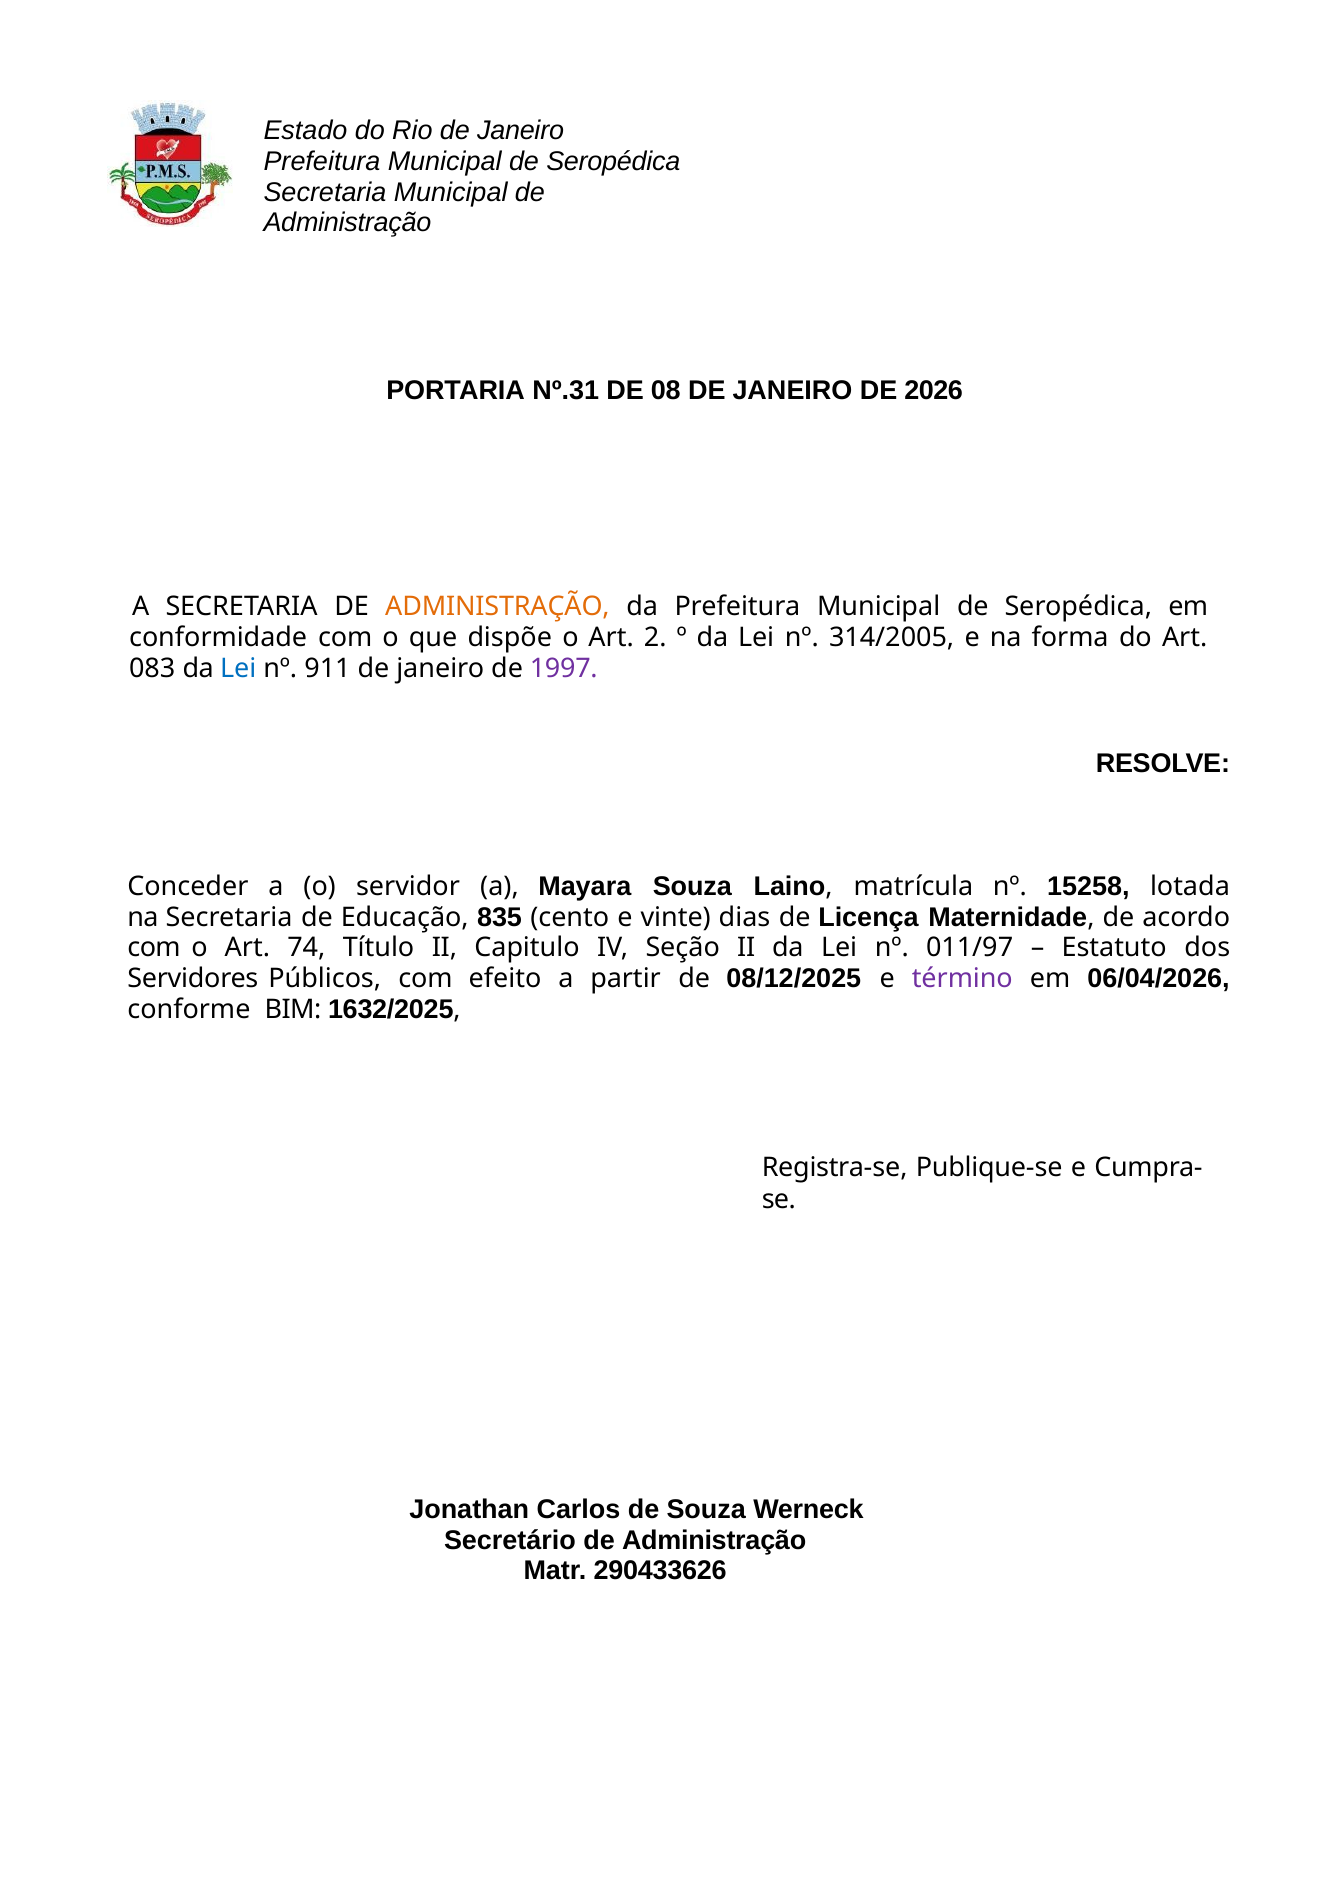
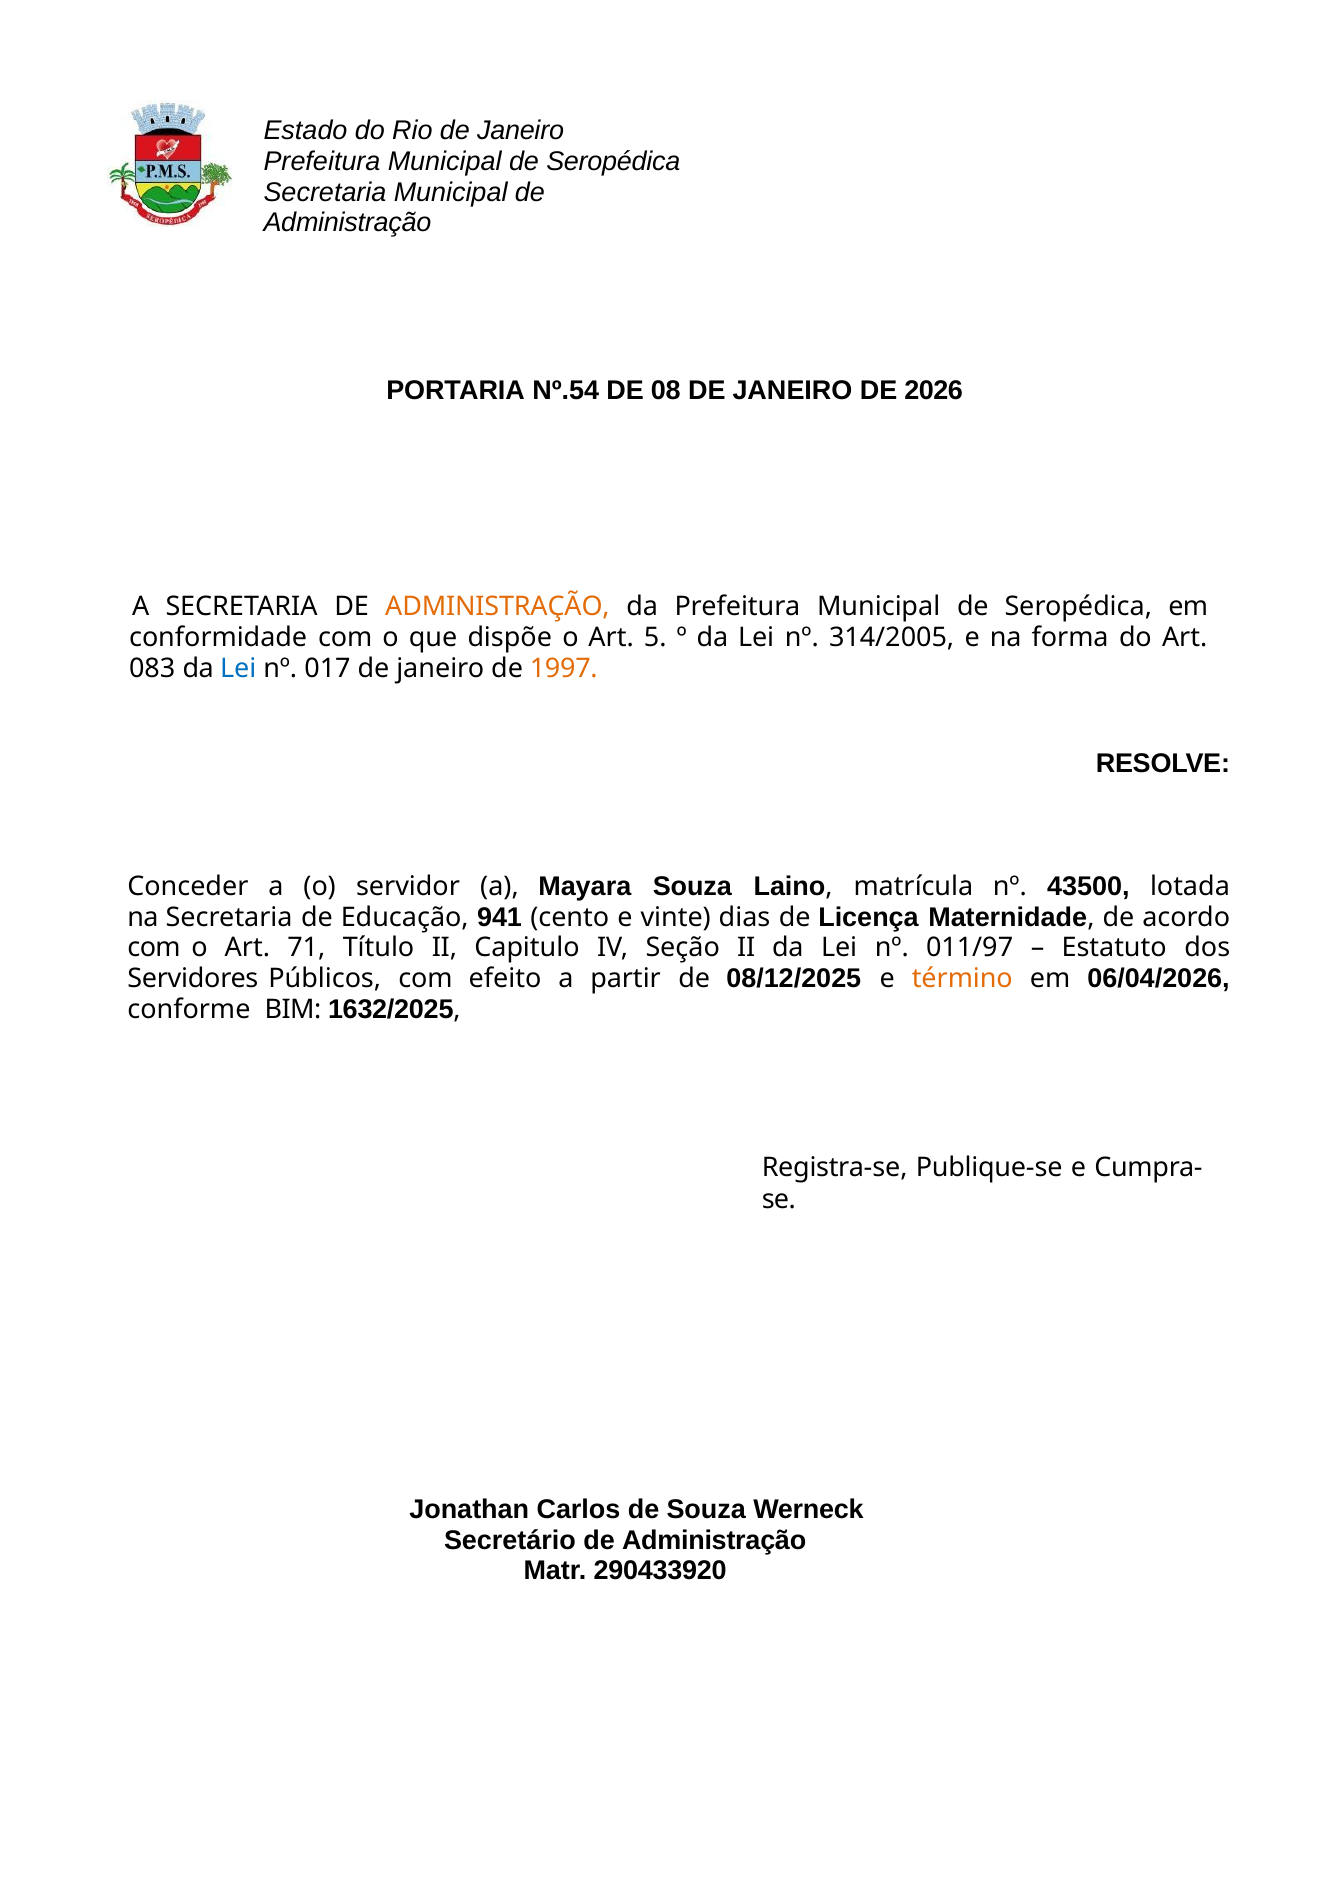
Nº.31: Nº.31 -> Nº.54 (566, 390)
2: 2 -> 5 (655, 638)
911: 911 -> 017 (327, 669)
1997 colour: purple -> orange (564, 669)
15258: 15258 -> 43500 (1088, 886)
835: 835 -> 941 (500, 917)
74: 74 -> 71 (306, 948)
término colour: purple -> orange (962, 979)
290433626: 290433626 -> 290433920 (660, 1571)
